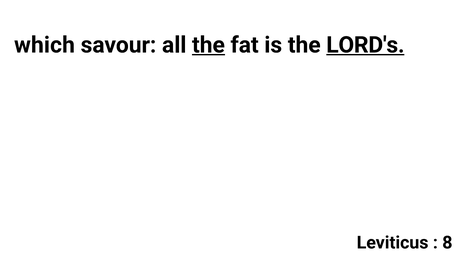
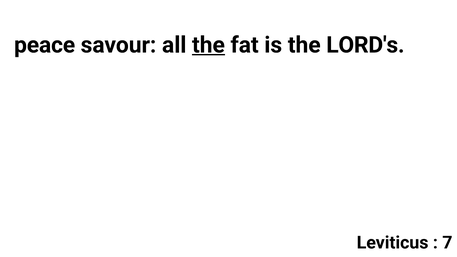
which: which -> peace (45, 45)
LORD's underline: present -> none (365, 45)
8: 8 -> 7 (447, 243)
